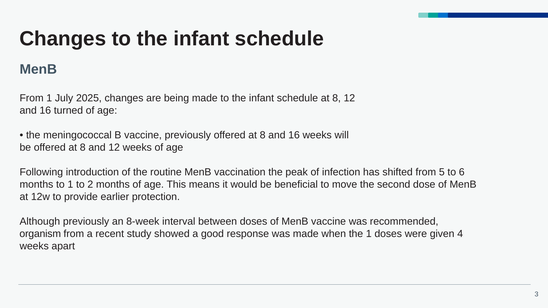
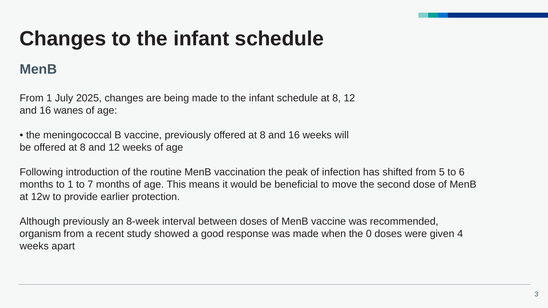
turned: turned -> wanes (68, 111)
2: 2 -> 7 (90, 185)
the 1: 1 -> 0 (369, 234)
